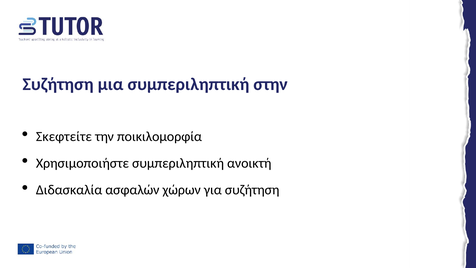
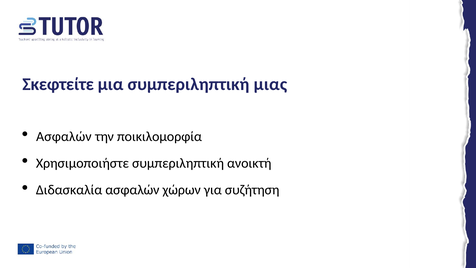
Συζήτηση: Συζήτηση -> Σκεφτείτε (58, 84)
στην: στην -> μιας (270, 84)
Σκεφτείτε: Σκεφτείτε -> Ασφαλών (64, 136)
